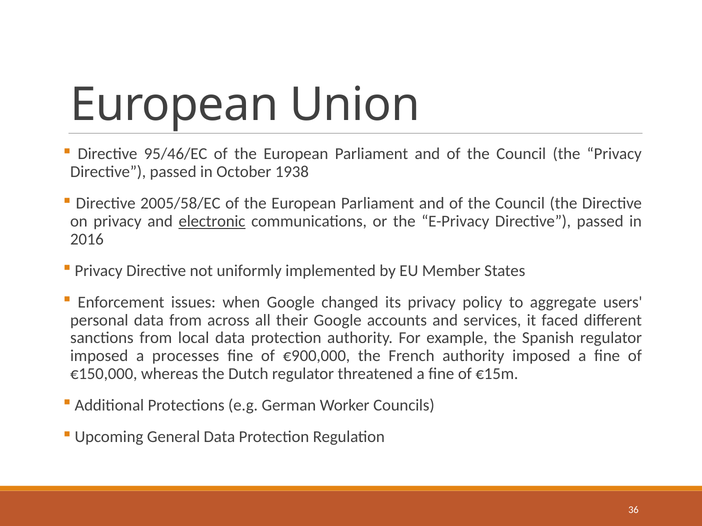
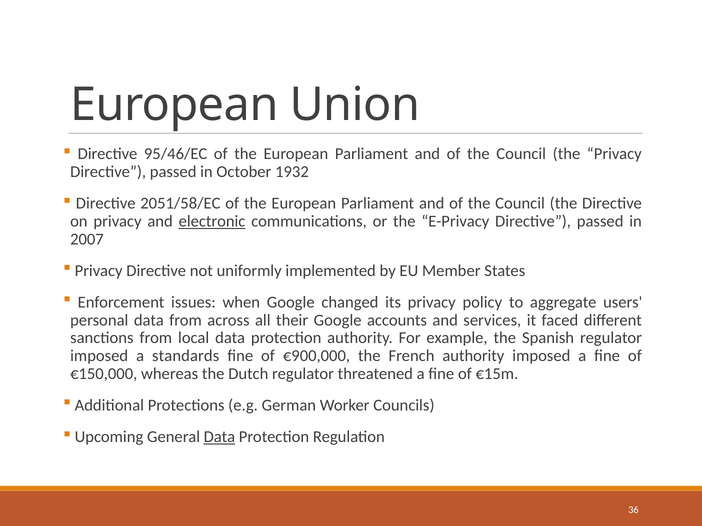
1938: 1938 -> 1932 (292, 172)
2005/58/EC: 2005/58/EC -> 2051/58/EC (180, 204)
2016: 2016 -> 2007 (87, 239)
processes: processes -> standards (186, 356)
Data underline: none -> present (219, 437)
